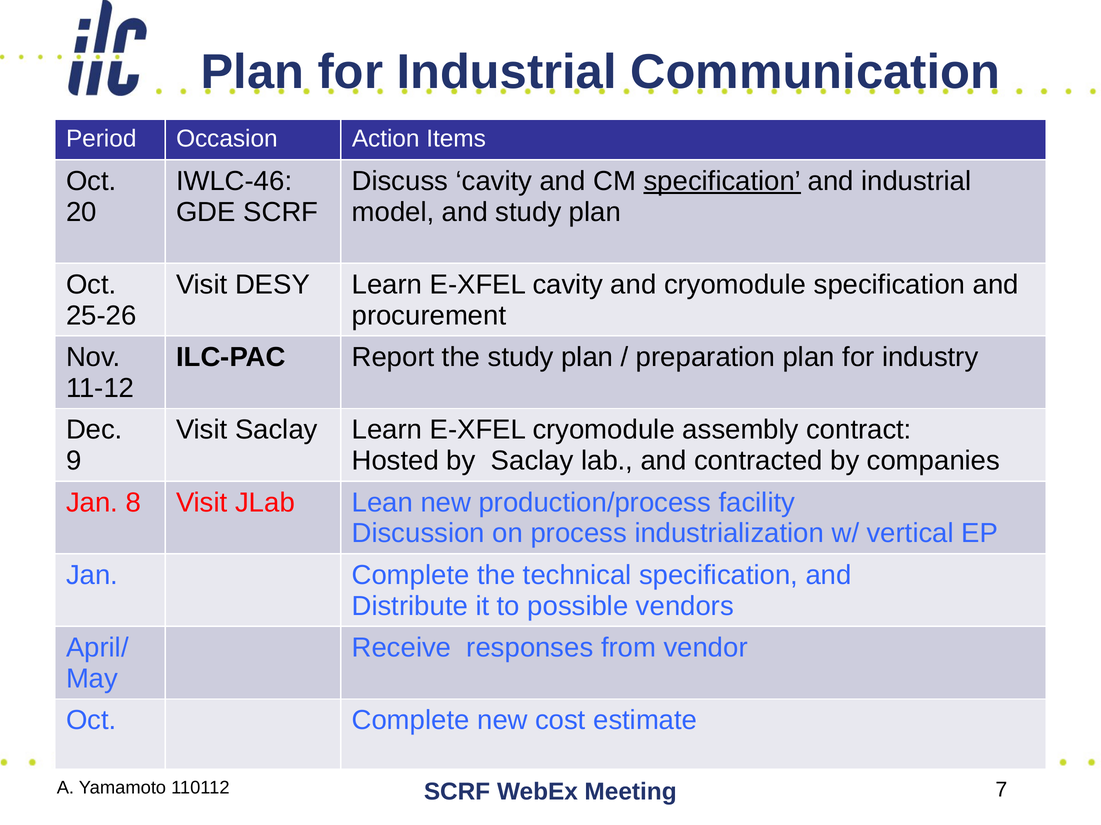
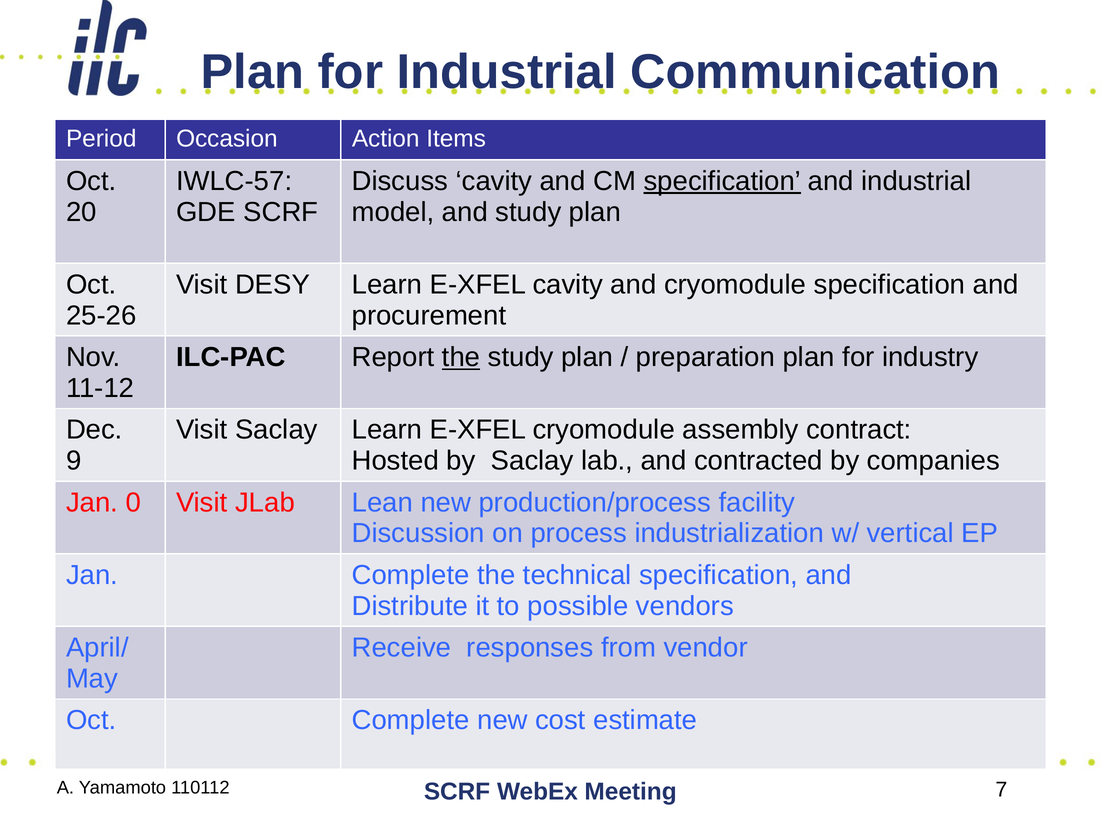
IWLC-46: IWLC-46 -> IWLC-57 (234, 181)
the underline: none -> present (461, 358)
8: 8 -> 0 (133, 503)
